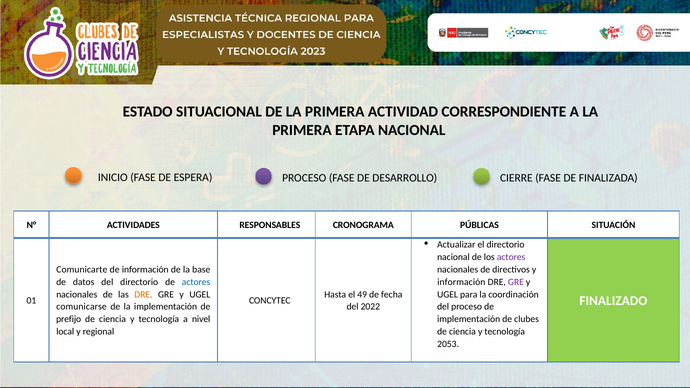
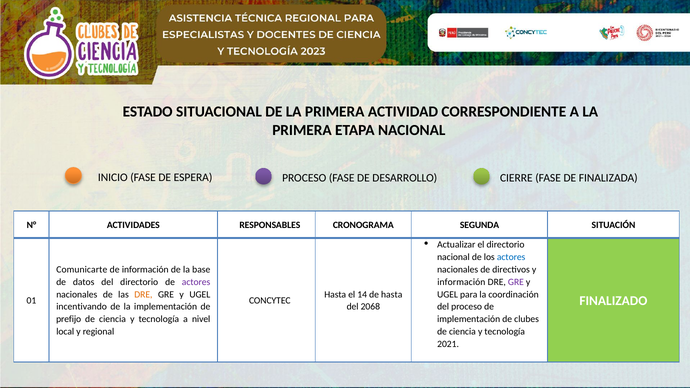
PÚBLICAS: PÚBLICAS -> SEGUNDA (480, 225)
actores colour: purple -> blue (511, 257)
actores colour: blue -> purple (196, 282)
49: 49 -> 14 (362, 294)
de fecha: fecha -> hasta (392, 294)
comunicarse: comunicarse -> incentivando (82, 307)
2022: 2022 -> 2068 (370, 307)
2053: 2053 -> 2021 (448, 344)
